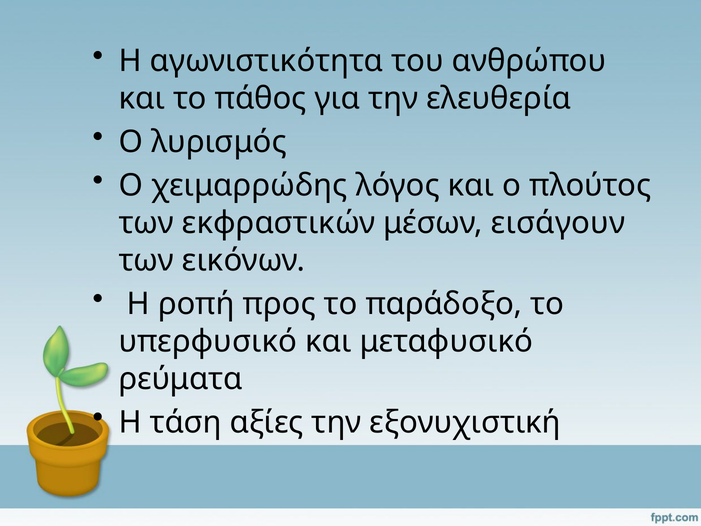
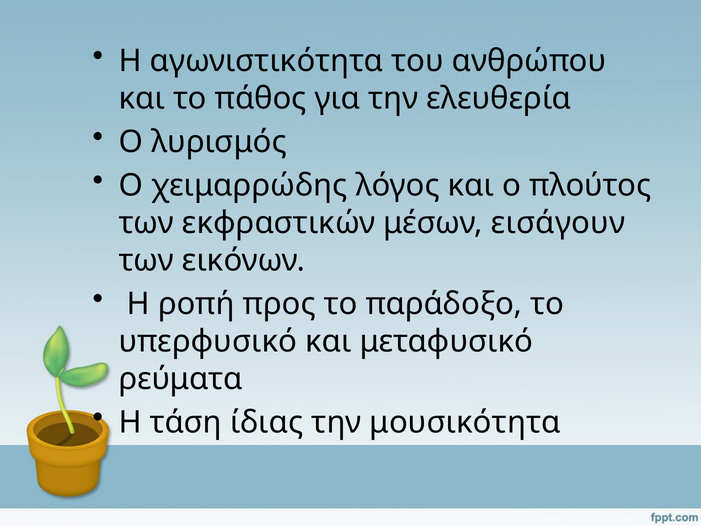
αξίες: αξίες -> ίδιας (267, 422)
εξονυχιστική: εξονυχιστική -> μουσικότητα (465, 422)
